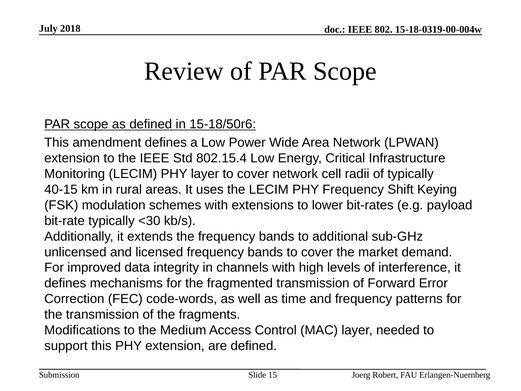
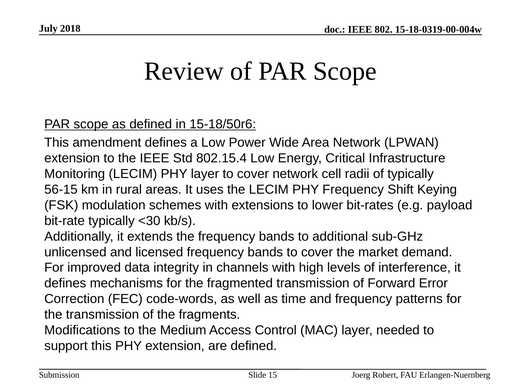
40-15: 40-15 -> 56-15 (61, 189)
